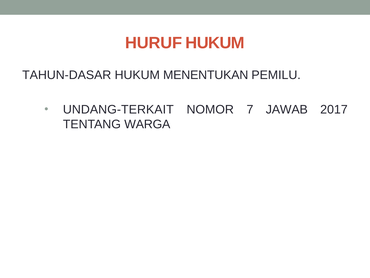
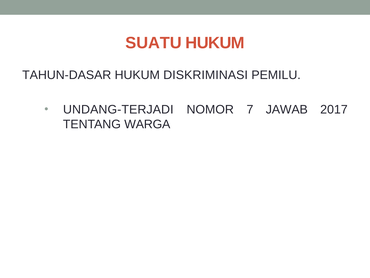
HURUF: HURUF -> SUATU (154, 43)
MENENTUKAN: MENENTUKAN -> DISKRIMINASI (206, 75)
UNDANG-TERKAIT: UNDANG-TERKAIT -> UNDANG-TERJADI (118, 109)
